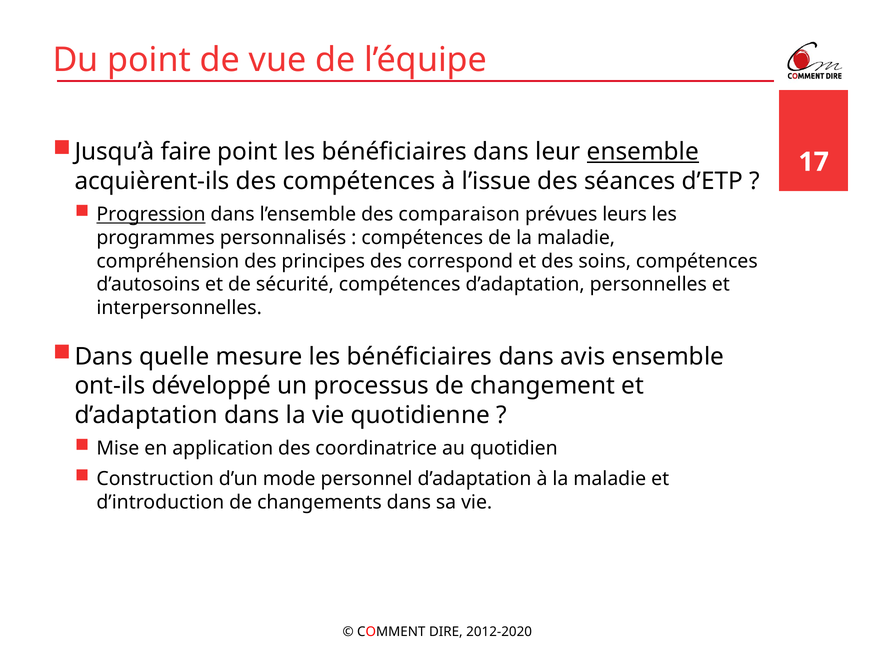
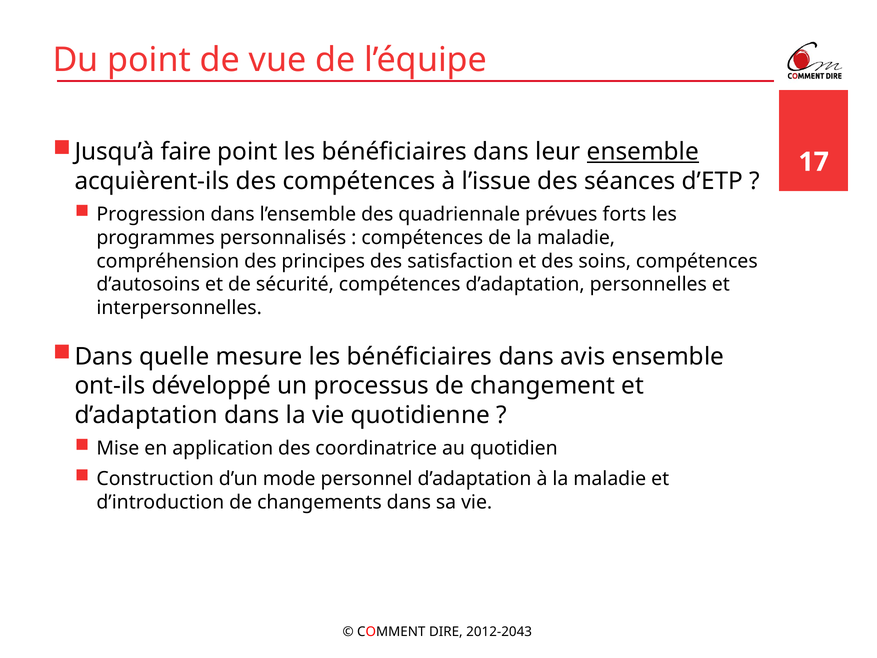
Progression underline: present -> none (151, 214)
comparaison: comparaison -> quadriennale (459, 214)
leurs: leurs -> forts (624, 214)
correspond: correspond -> satisfaction (460, 261)
2012-2020: 2012-2020 -> 2012-2043 (499, 631)
